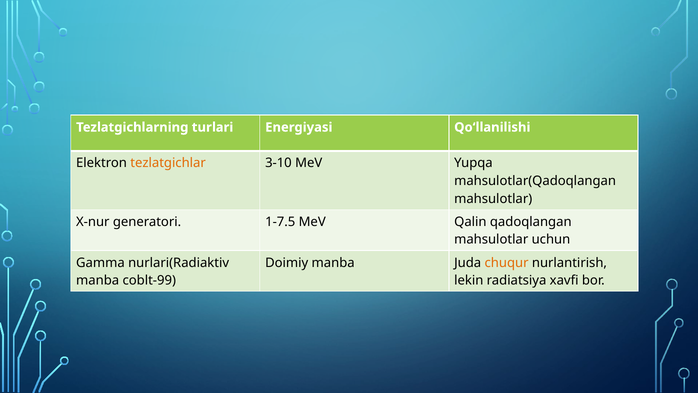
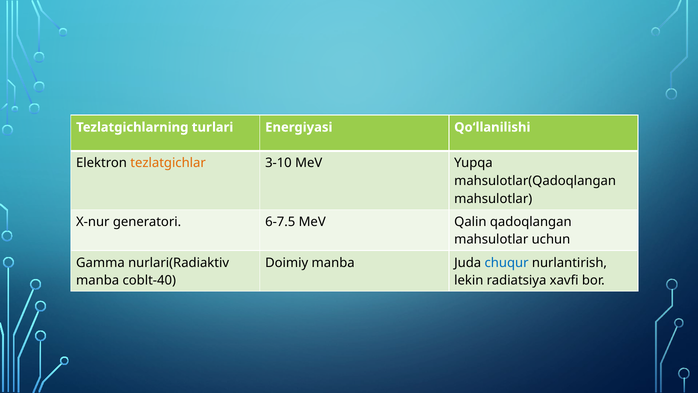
1-7.5: 1-7.5 -> 6-7.5 (280, 222)
chuqur colour: orange -> blue (507, 262)
coblt-99: coblt-99 -> coblt-40 (149, 280)
